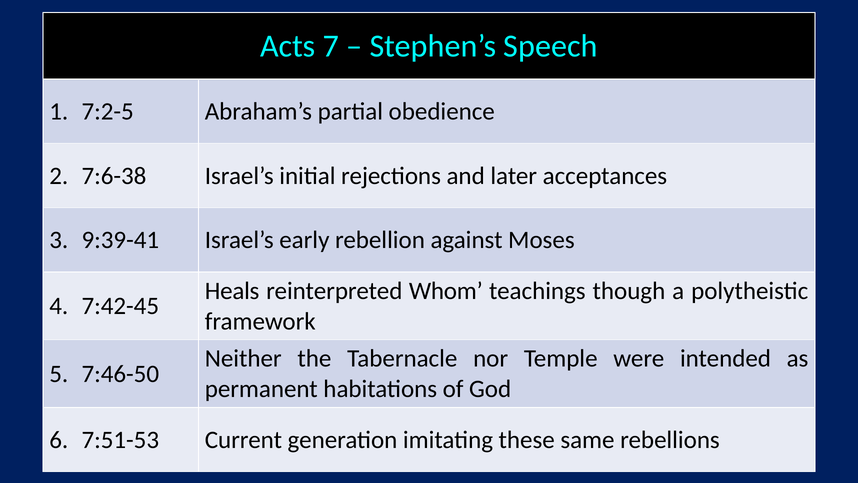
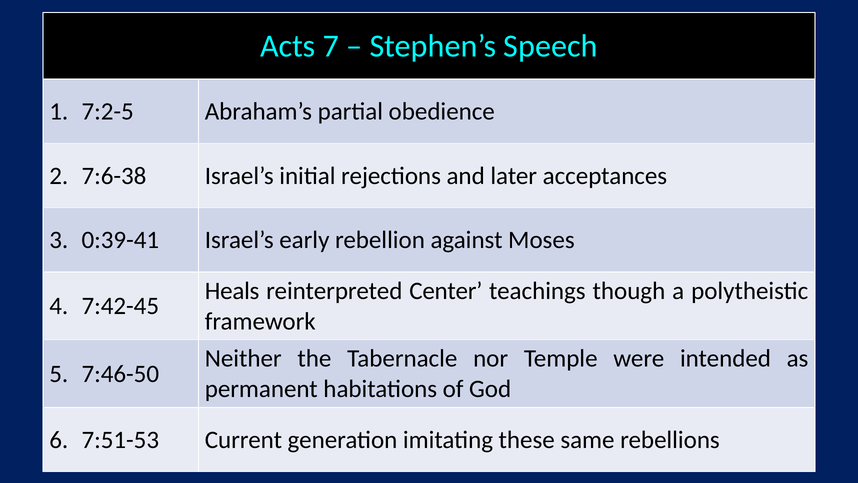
9:39-41: 9:39-41 -> 0:39-41 (120, 240)
Whom: Whom -> Center (446, 291)
